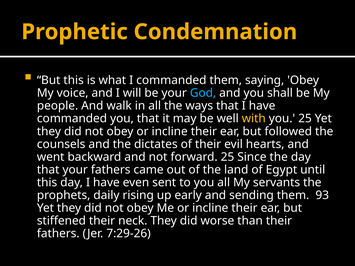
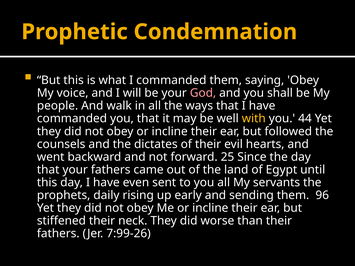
God colour: light blue -> pink (203, 93)
you 25: 25 -> 44 (305, 119)
93: 93 -> 96 (322, 195)
7:29-26: 7:29-26 -> 7:99-26 (129, 234)
